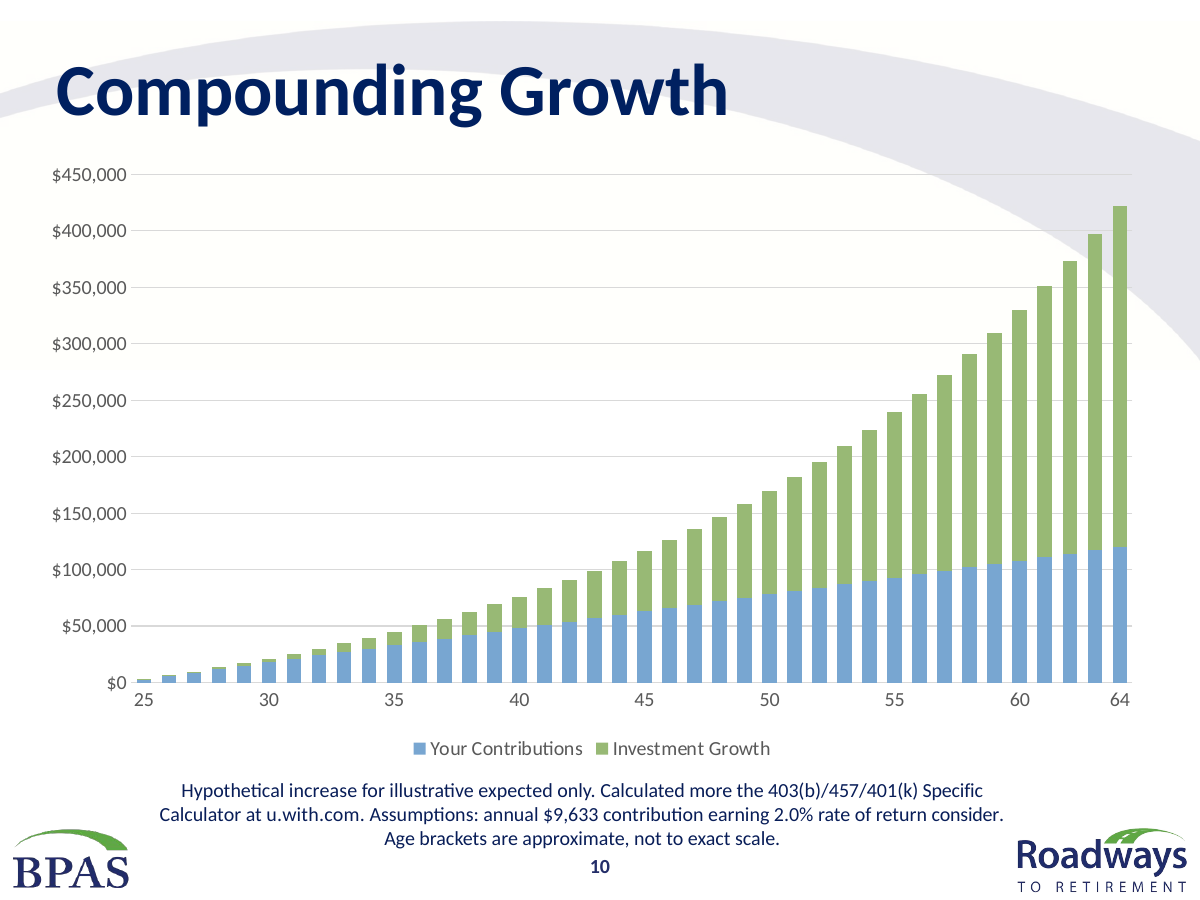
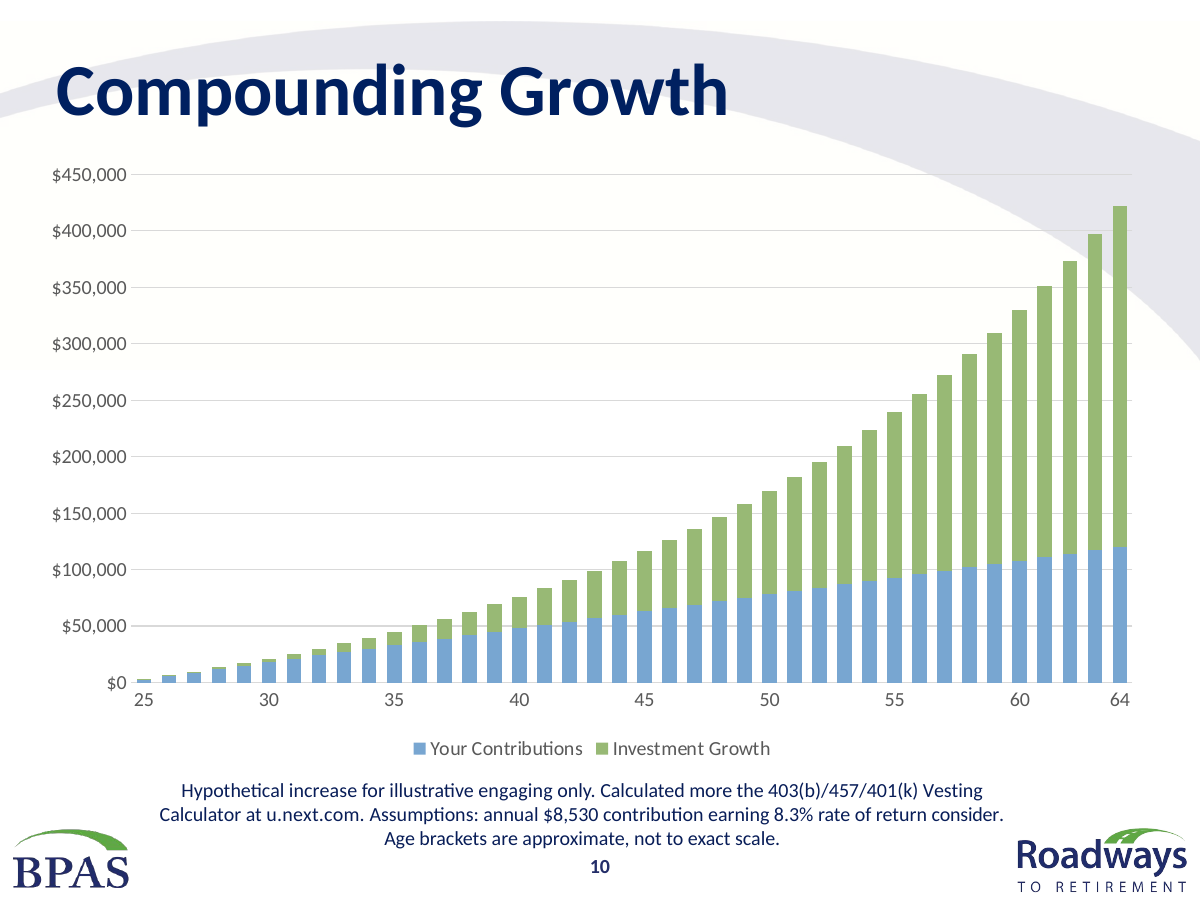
expected: expected -> engaging (515, 791)
Specific: Specific -> Vesting (953, 791)
u.with.com: u.with.com -> u.next.com (316, 815)
$9,633: $9,633 -> $8,530 (571, 815)
2.0%: 2.0% -> 8.3% (794, 815)
